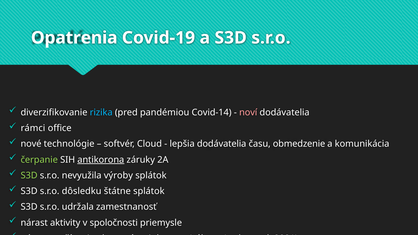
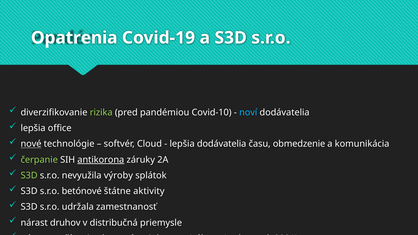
rizika colour: light blue -> light green (101, 112)
Covid-14: Covid-14 -> Covid-10 (212, 112)
noví colour: pink -> light blue (248, 112)
rámci: rámci -> lepšia (33, 128)
nové underline: none -> present (31, 144)
dôsledku: dôsledku -> betónové (82, 191)
štátne splátok: splátok -> aktivity (149, 191)
aktivity: aktivity -> druhov (65, 223)
spoločnosti: spoločnosti -> distribučná (114, 223)
